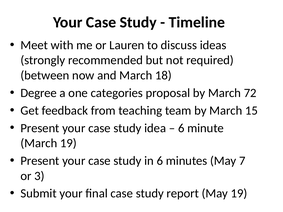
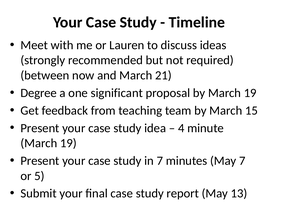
18: 18 -> 21 (163, 75)
categories: categories -> significant (117, 93)
by March 72: 72 -> 19 (250, 93)
6: 6 -> 4 (181, 128)
in 6: 6 -> 7 (160, 161)
3: 3 -> 5 (39, 176)
May 19: 19 -> 13 (239, 194)
